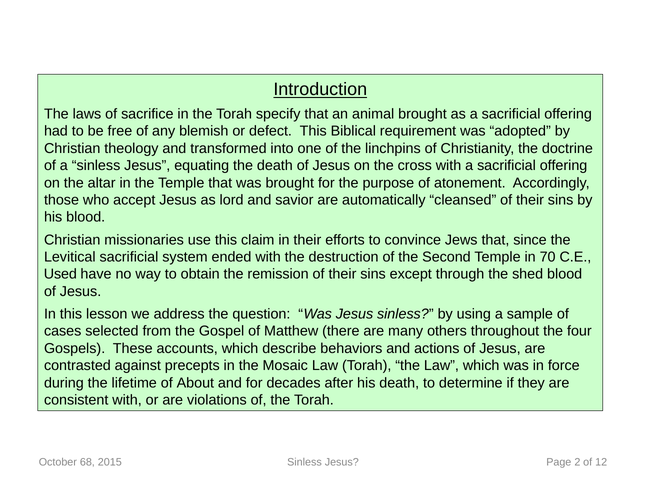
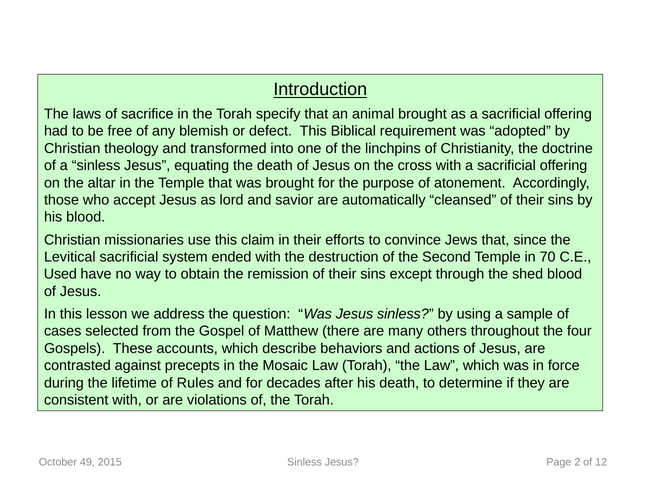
About: About -> Rules (195, 383)
68: 68 -> 49 (87, 463)
